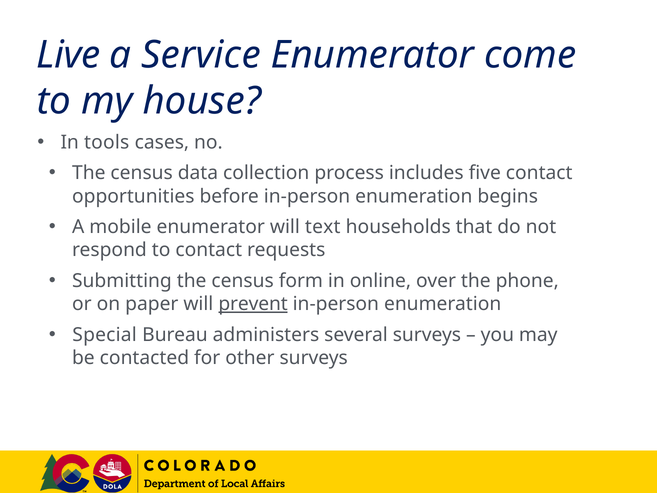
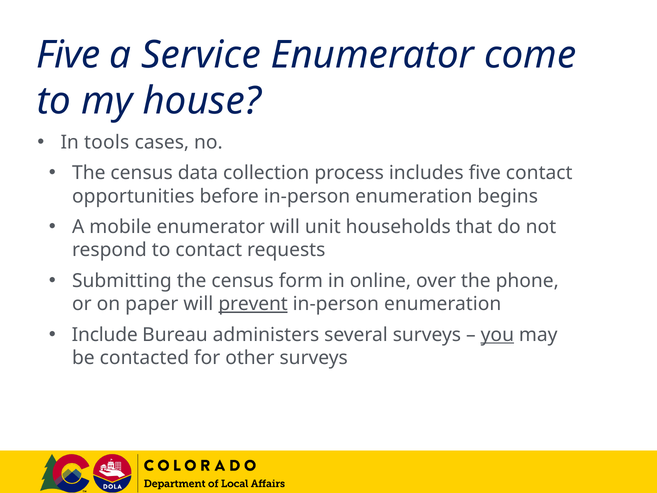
Live: Live -> Five (68, 55)
text: text -> unit (323, 227)
Special: Special -> Include (105, 335)
you underline: none -> present (497, 335)
